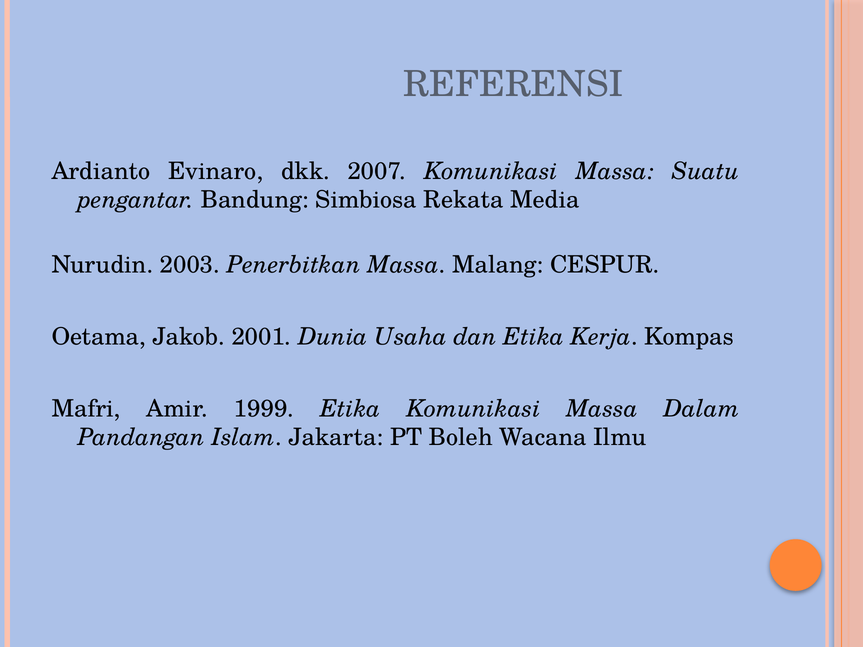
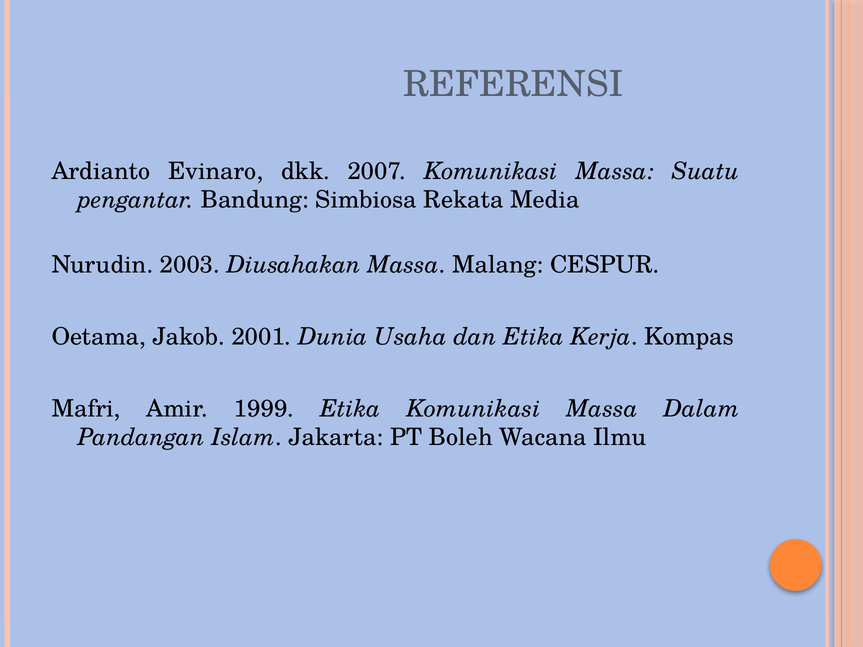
Penerbitkan: Penerbitkan -> Diusahakan (294, 265)
